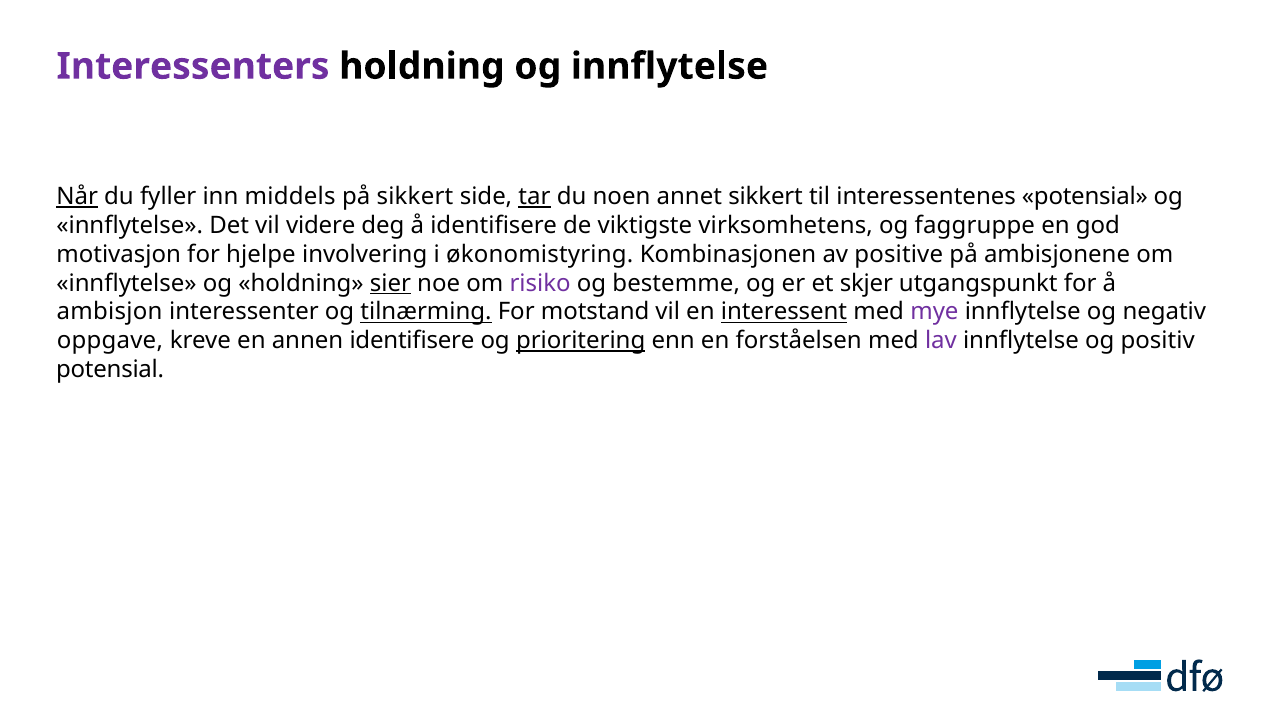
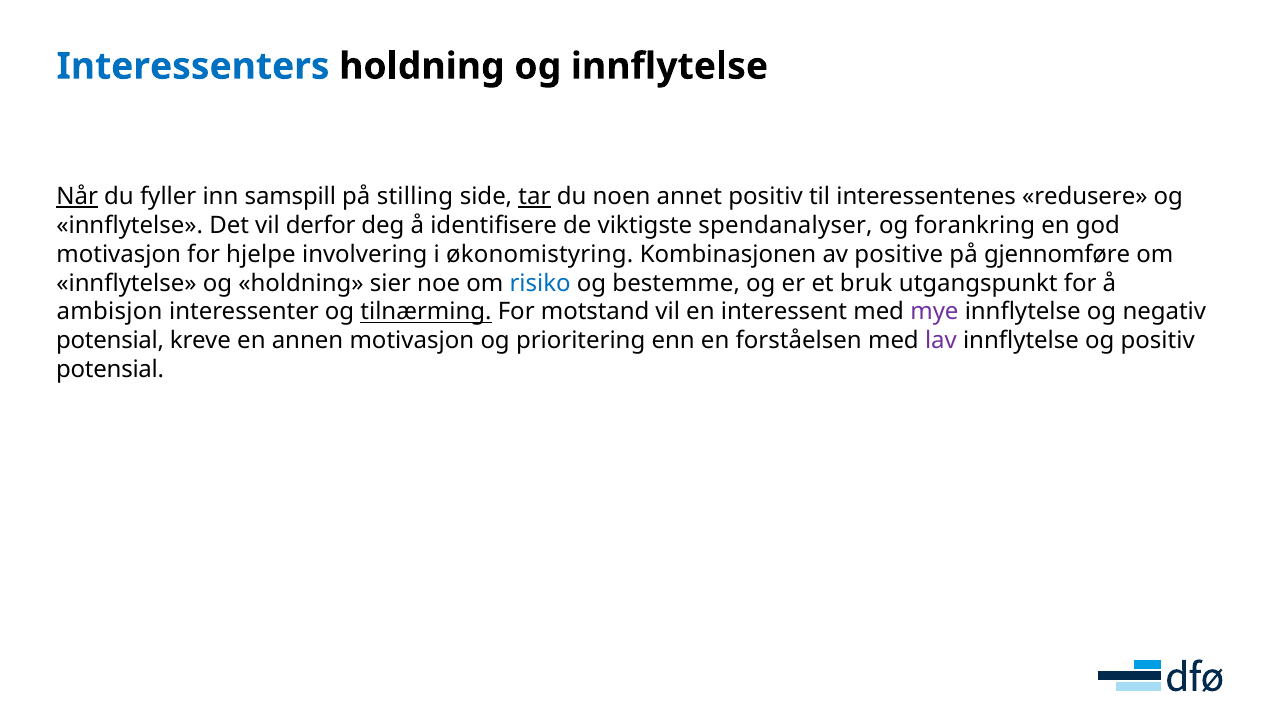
Interessenters colour: purple -> blue (193, 66)
middels: middels -> samspill (290, 197)
på sikkert: sikkert -> stilling (415, 197)
annet sikkert: sikkert -> positiv (766, 197)
interessentenes potensial: potensial -> redusere (1085, 197)
videre: videre -> derfor (321, 225)
virksomhetens: virksomhetens -> spendanalyser (786, 225)
faggruppe: faggruppe -> forankring (975, 225)
ambisjonene: ambisjonene -> gjennomføre (1057, 254)
sier underline: present -> none (390, 283)
risiko colour: purple -> blue (540, 283)
skjer: skjer -> bruk (866, 283)
interessent underline: present -> none (784, 312)
oppgave: oppgave -> potensial (110, 341)
annen identifisere: identifisere -> motivasjon (412, 341)
prioritering underline: present -> none (581, 341)
